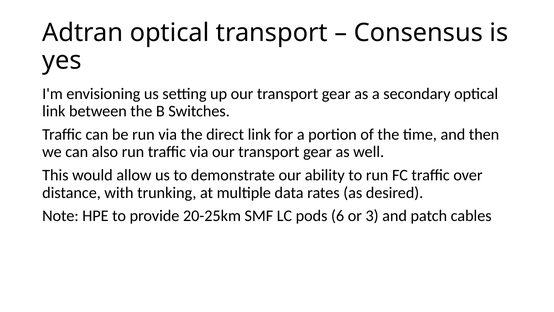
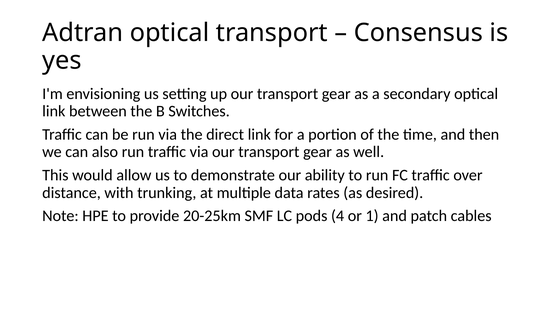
6: 6 -> 4 (338, 216)
3: 3 -> 1 (372, 216)
